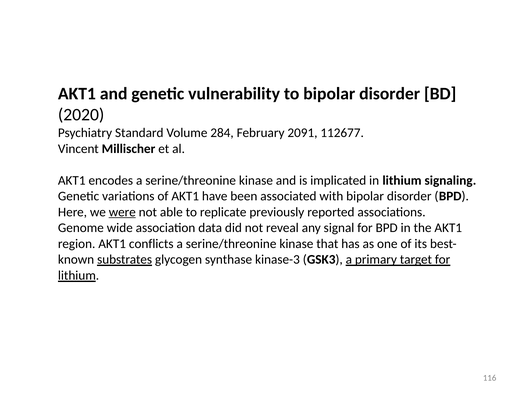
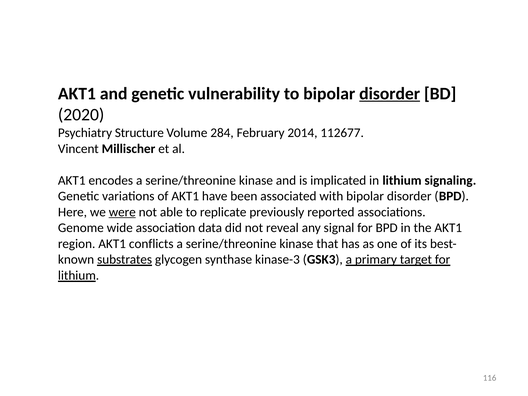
disorder underline: none -> present (390, 94)
Standard: Standard -> Structure (139, 133)
2091: 2091 -> 2014 (302, 133)
